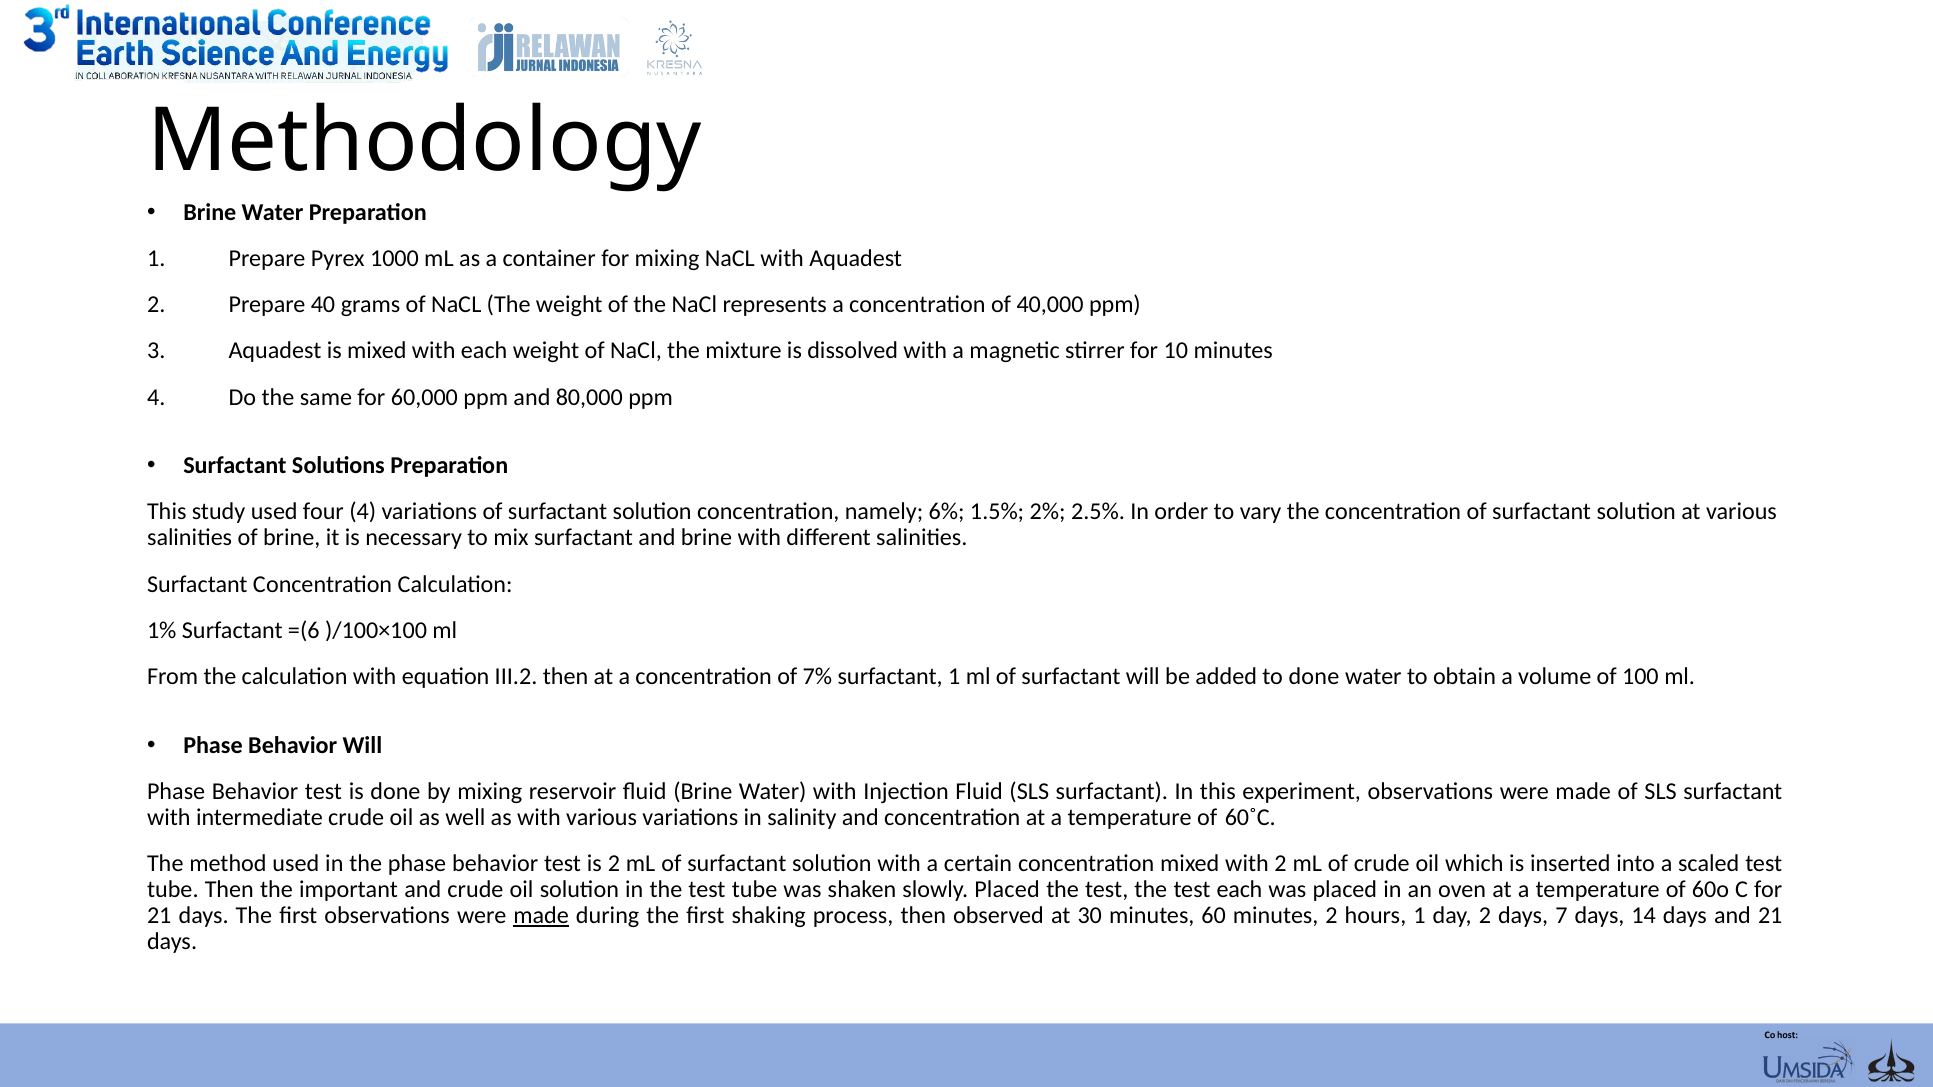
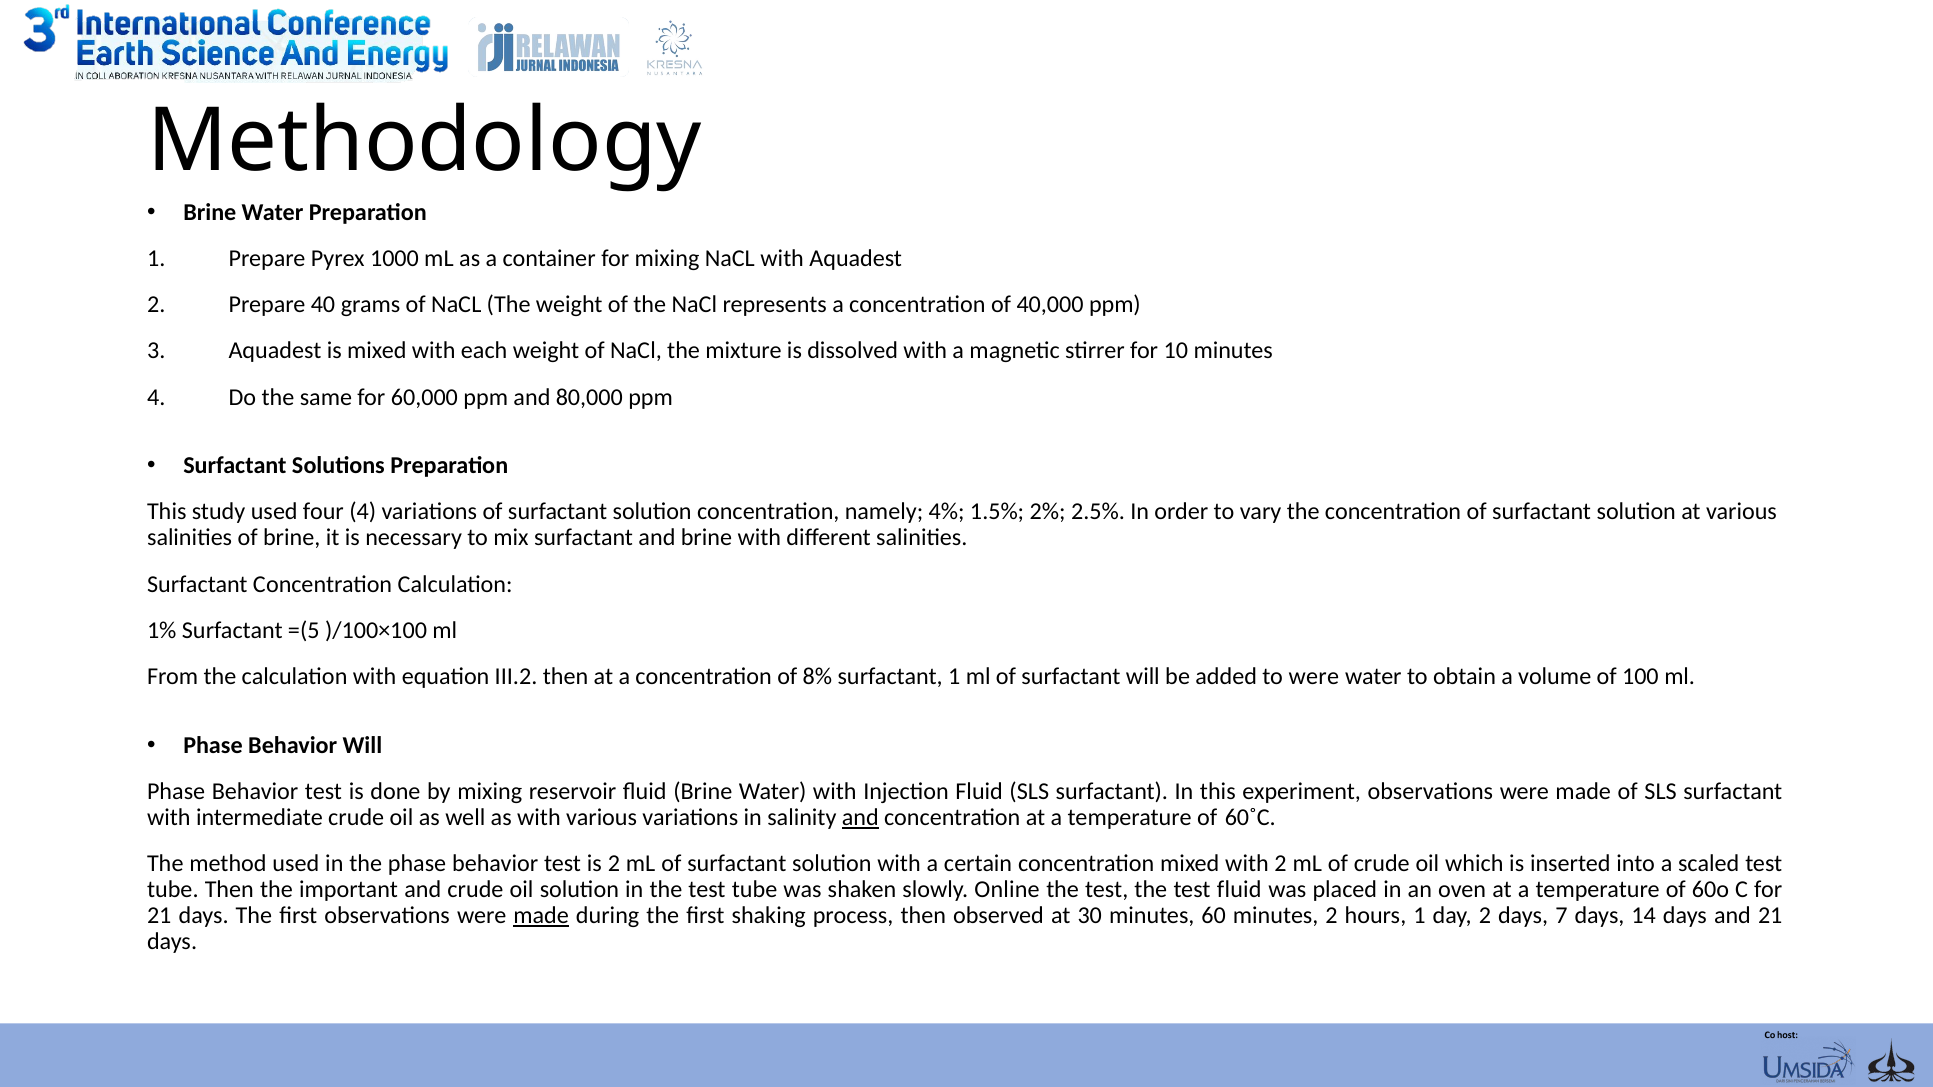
6%: 6% -> 4% (947, 512)
=(6: =(6 -> =(5 (304, 631)
7%: 7% -> 8% (817, 677)
to done: done -> were (1314, 677)
and underline: none -> present (860, 818)
slowly Placed: Placed -> Online (1007, 890)
test each: each -> fluid (1239, 890)
